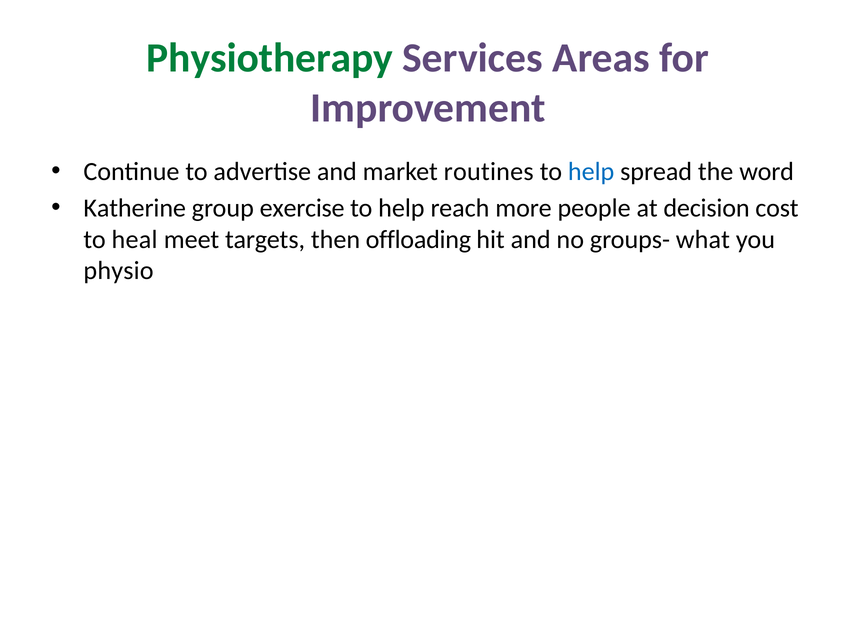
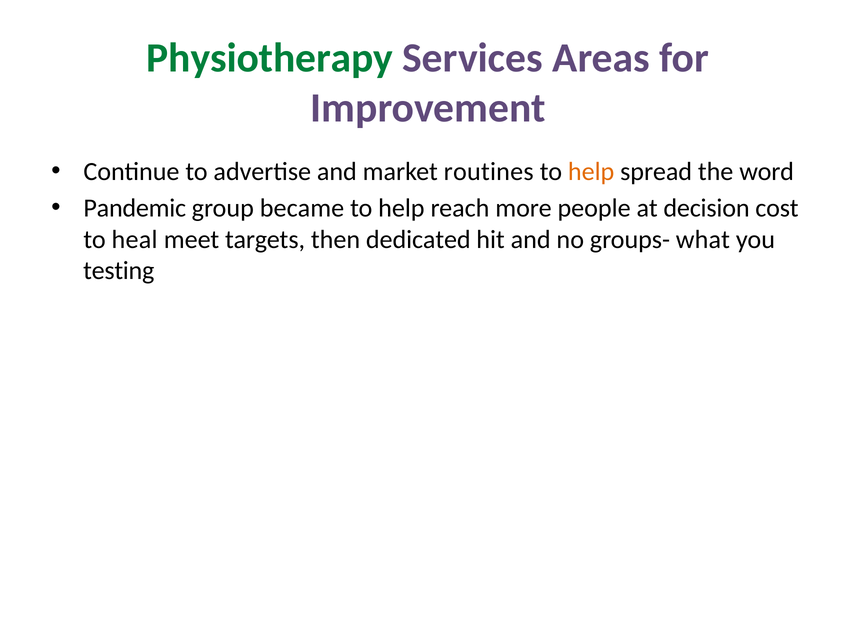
help colour: blue -> orange (591, 172)
Katherine: Katherine -> Pandemic (135, 208)
exercise: exercise -> became (302, 208)
offloading: offloading -> dedicated (418, 239)
physio: physio -> testing (119, 271)
